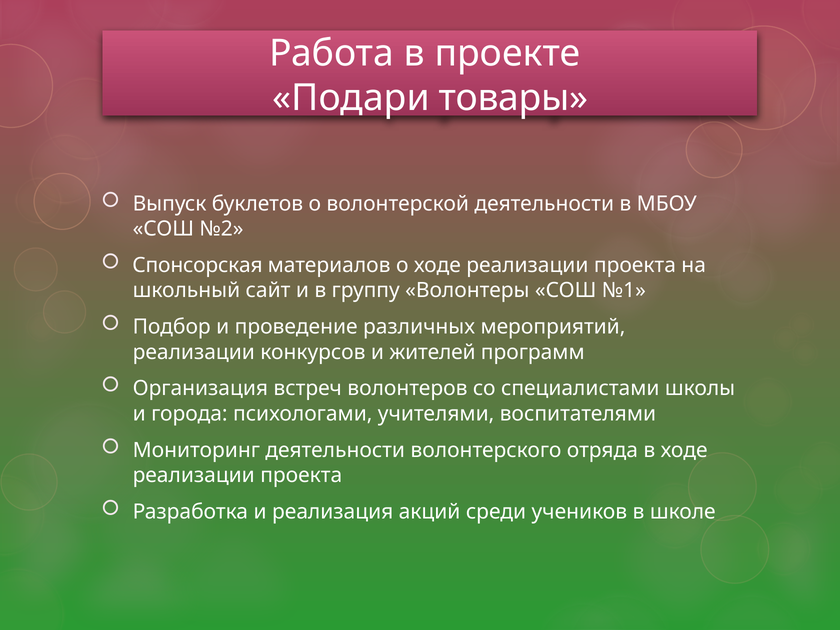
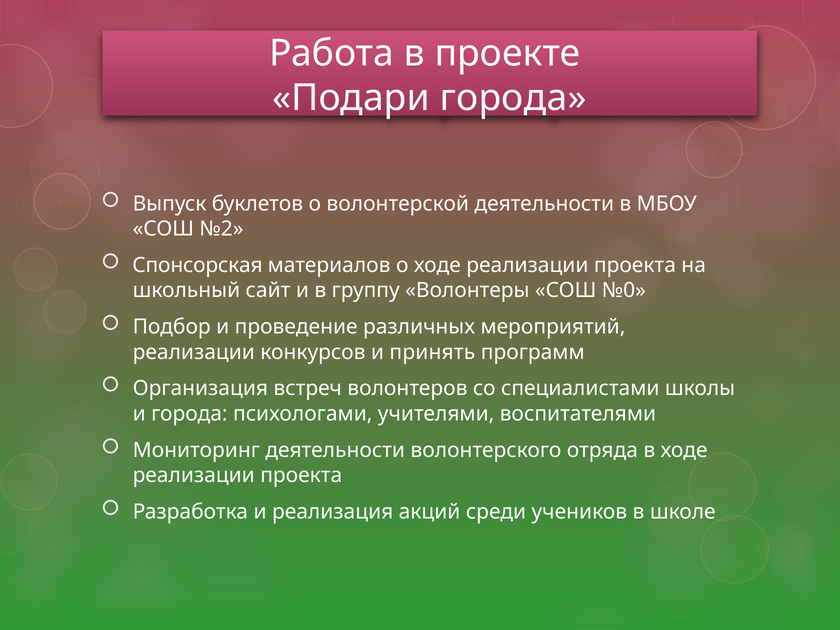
Подари товары: товары -> города (513, 98)
№1: №1 -> №0 (624, 290)
жителей: жителей -> принять (432, 352)
